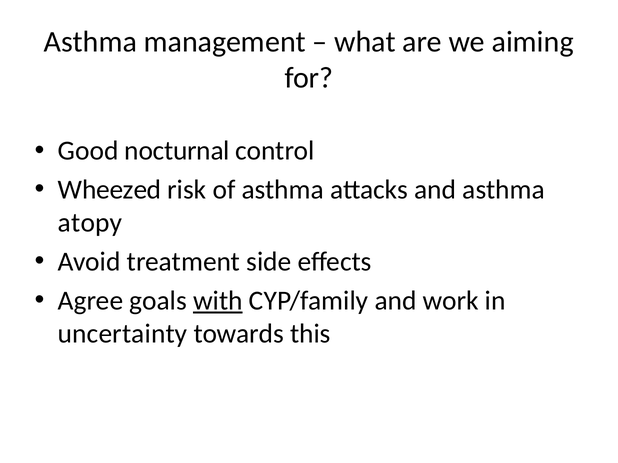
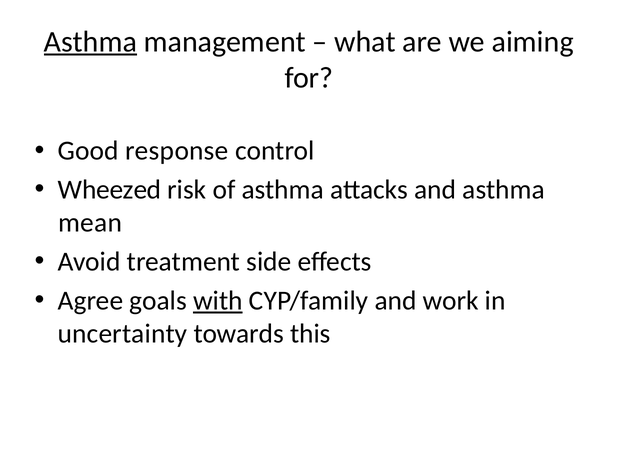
Asthma underline: none -> present (90, 42)
nocturnal: nocturnal -> response (177, 151)
atopy: atopy -> mean (90, 223)
